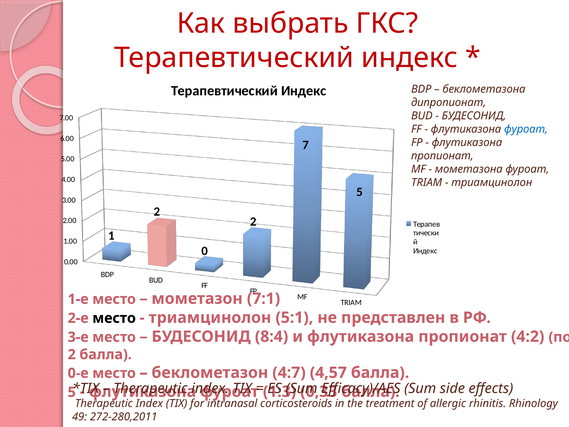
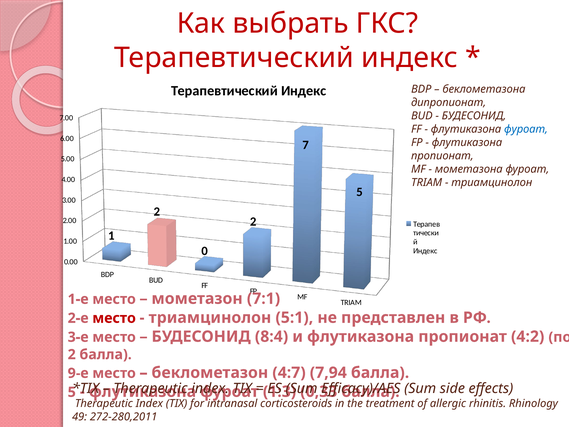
место colour: black -> red (114, 318)
0-е: 0-е -> 9-е (78, 373)
4,57: 4,57 -> 7,94 (328, 372)
